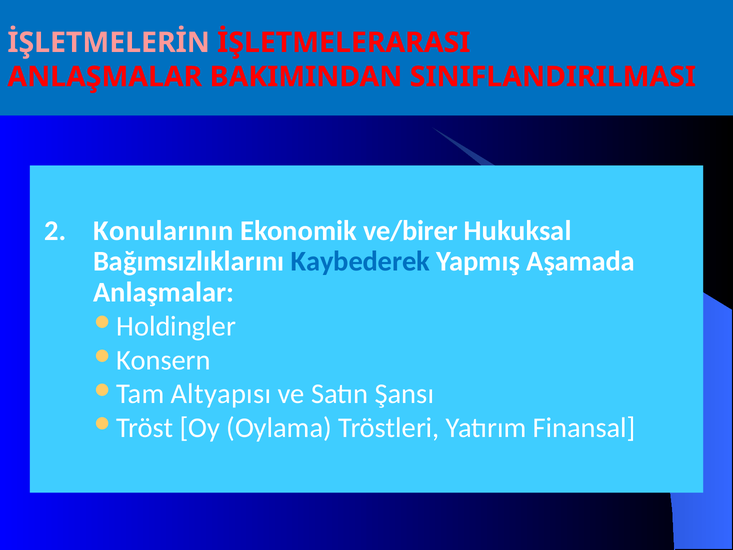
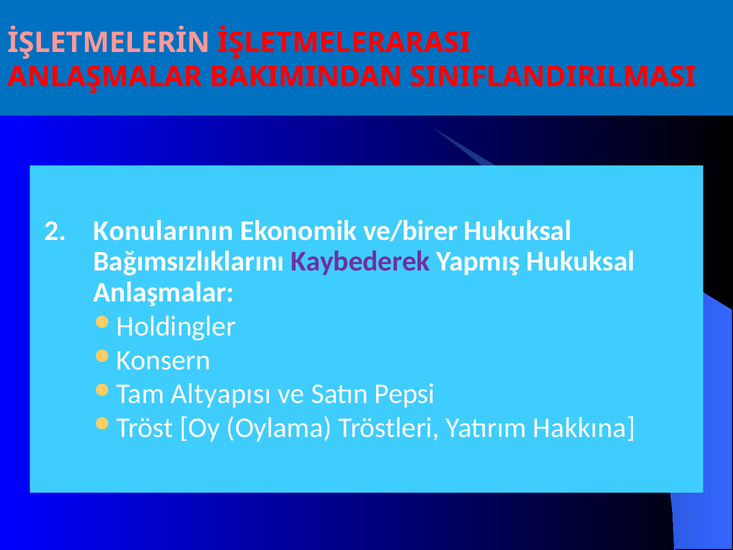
Kaybederek colour: blue -> purple (360, 261)
Yapmış Aşamada: Aşamada -> Hukuksal (581, 261)
Şansı: Şansı -> Pepsi (404, 394)
Finansal: Finansal -> Hakkına (584, 428)
